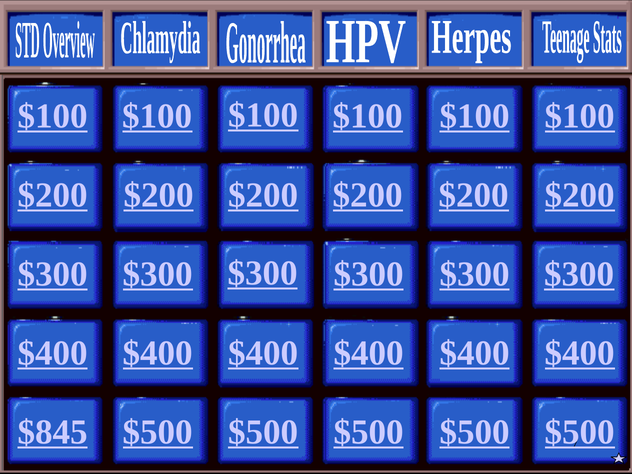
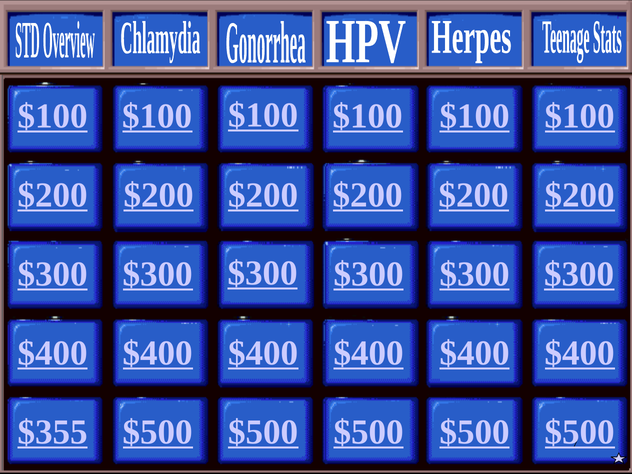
$845: $845 -> $355 (53, 432)
